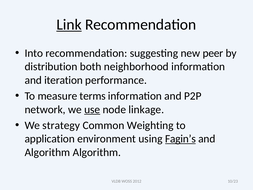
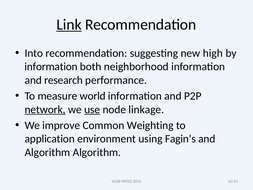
peer: peer -> high (213, 53)
distribution: distribution -> information (51, 67)
iteration: iteration -> research (64, 80)
terms: terms -> world (93, 96)
network underline: none -> present (45, 109)
strategy: strategy -> improve (61, 125)
Fagin’s underline: present -> none (180, 139)
